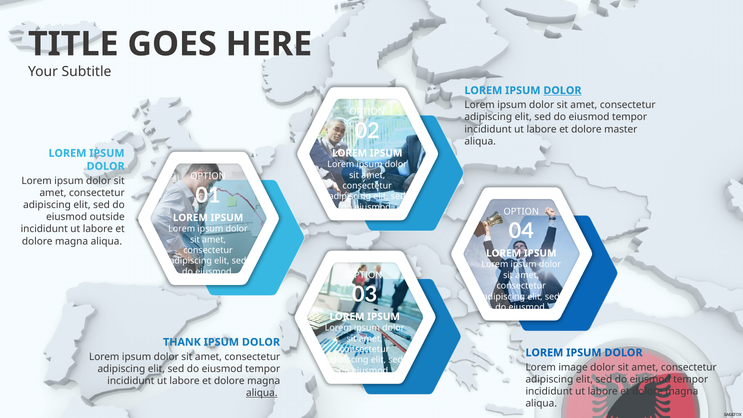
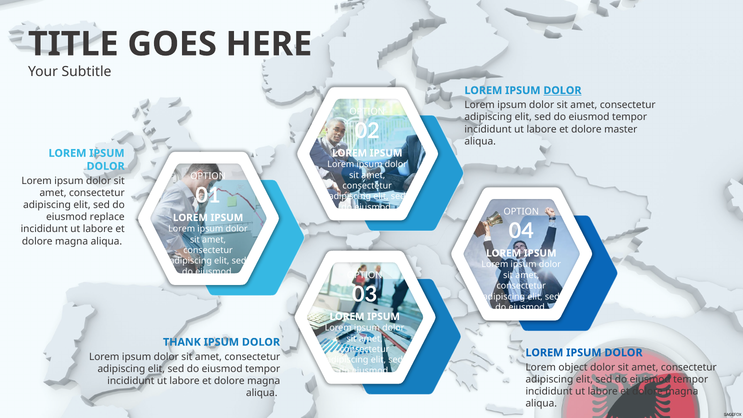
outside: outside -> replace (107, 217)
image: image -> object (573, 367)
aliqua underline: present -> none (262, 393)
